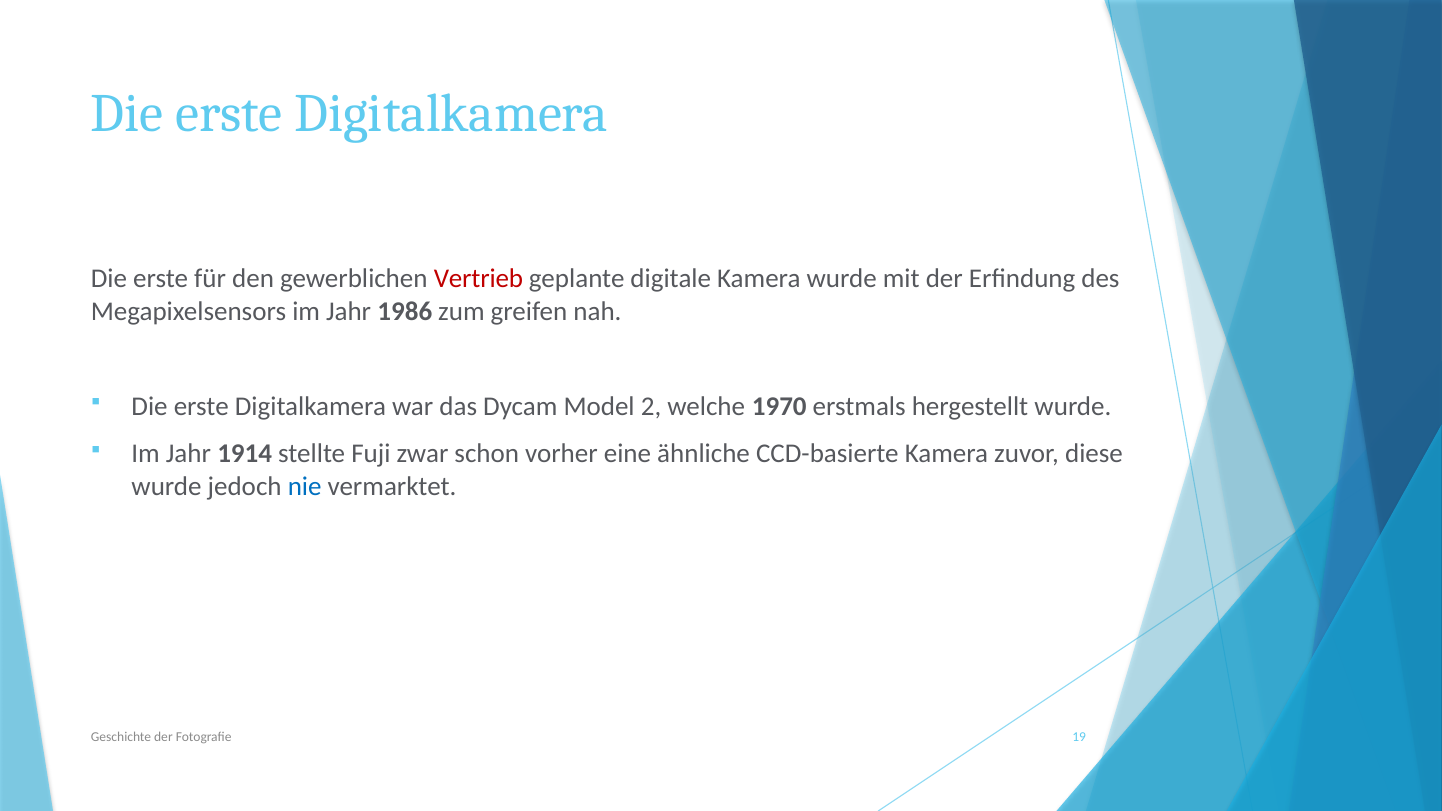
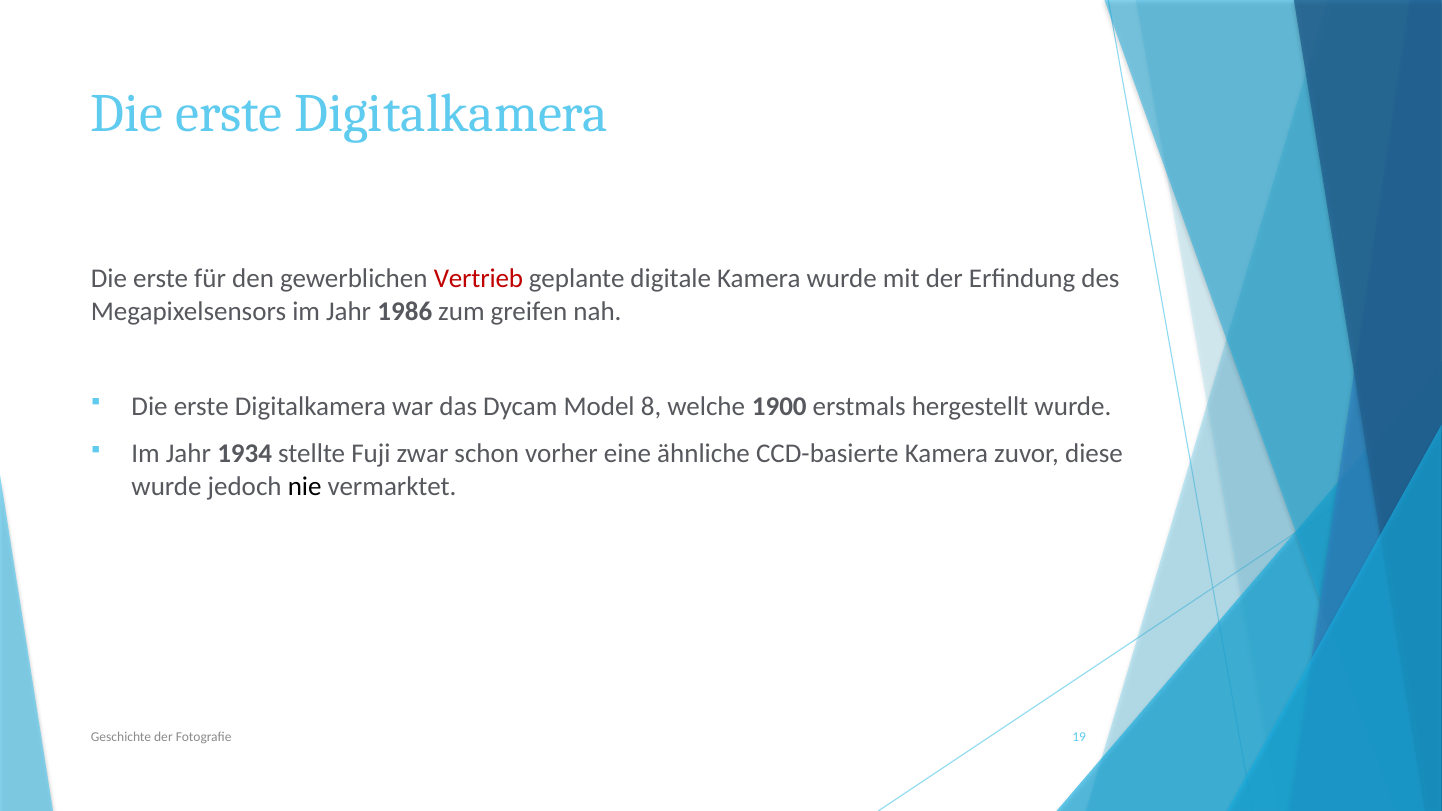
2: 2 -> 8 (651, 406)
1970: 1970 -> 1900 (779, 406)
1914: 1914 -> 1934 (245, 454)
nie colour: blue -> black (305, 486)
